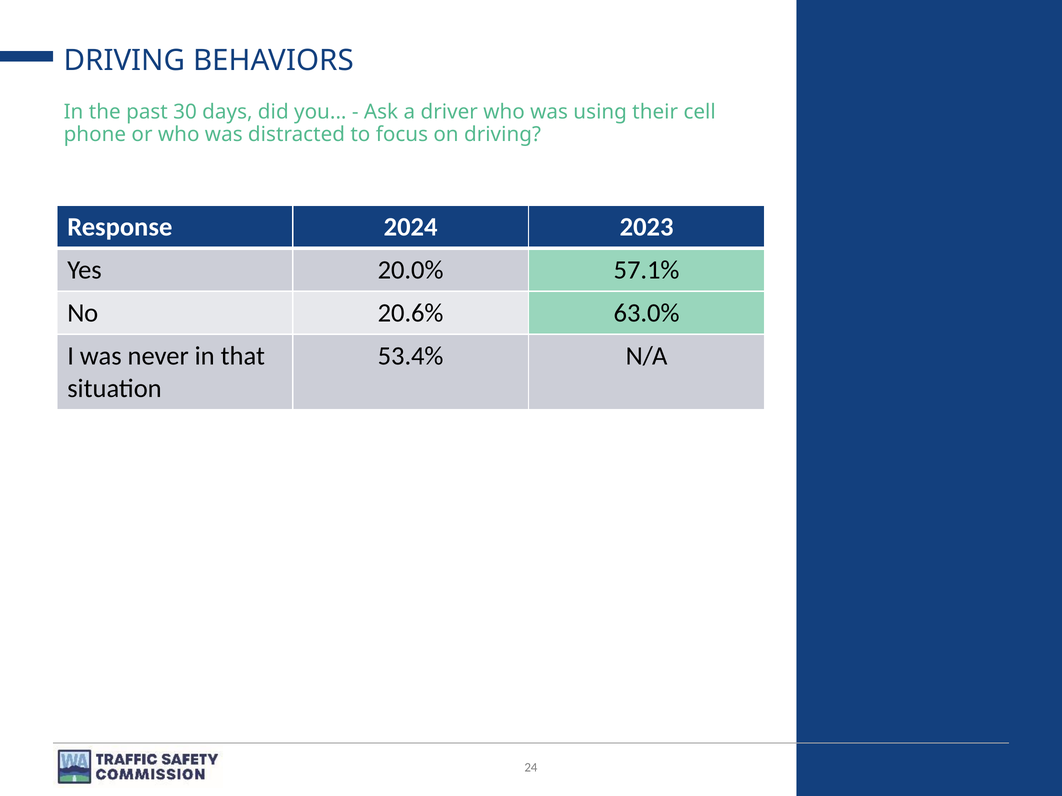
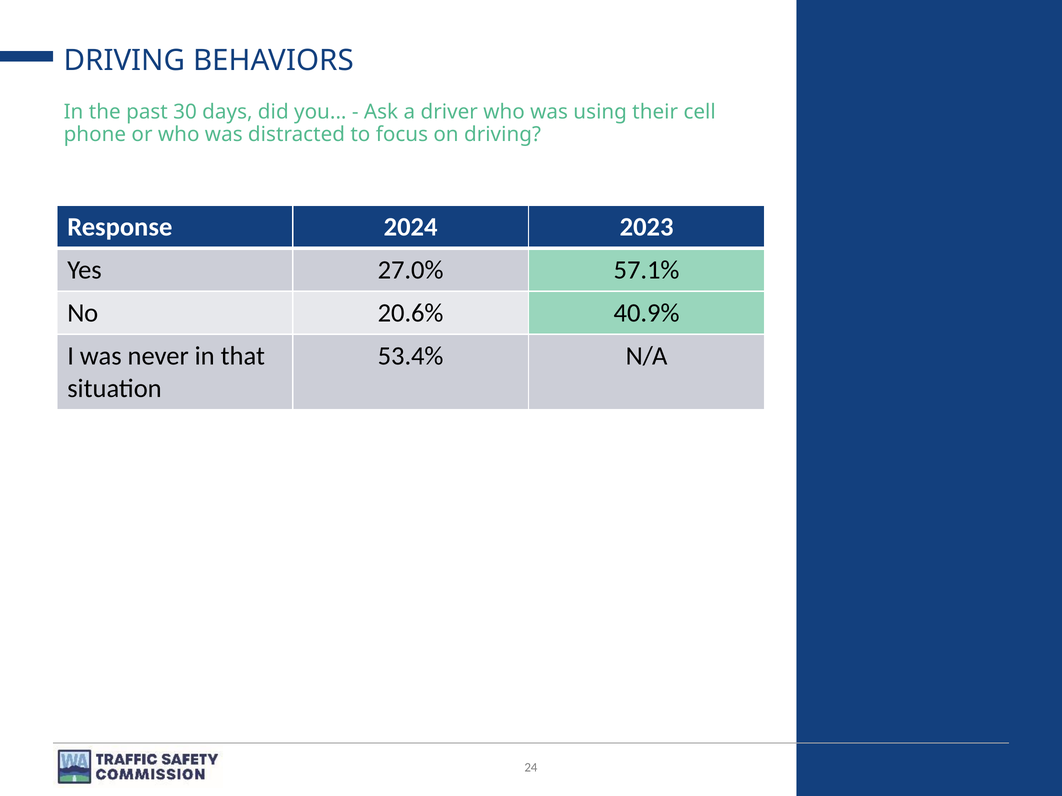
20.0%: 20.0% -> 27.0% (411, 270)
63.0%: 63.0% -> 40.9% (647, 313)
